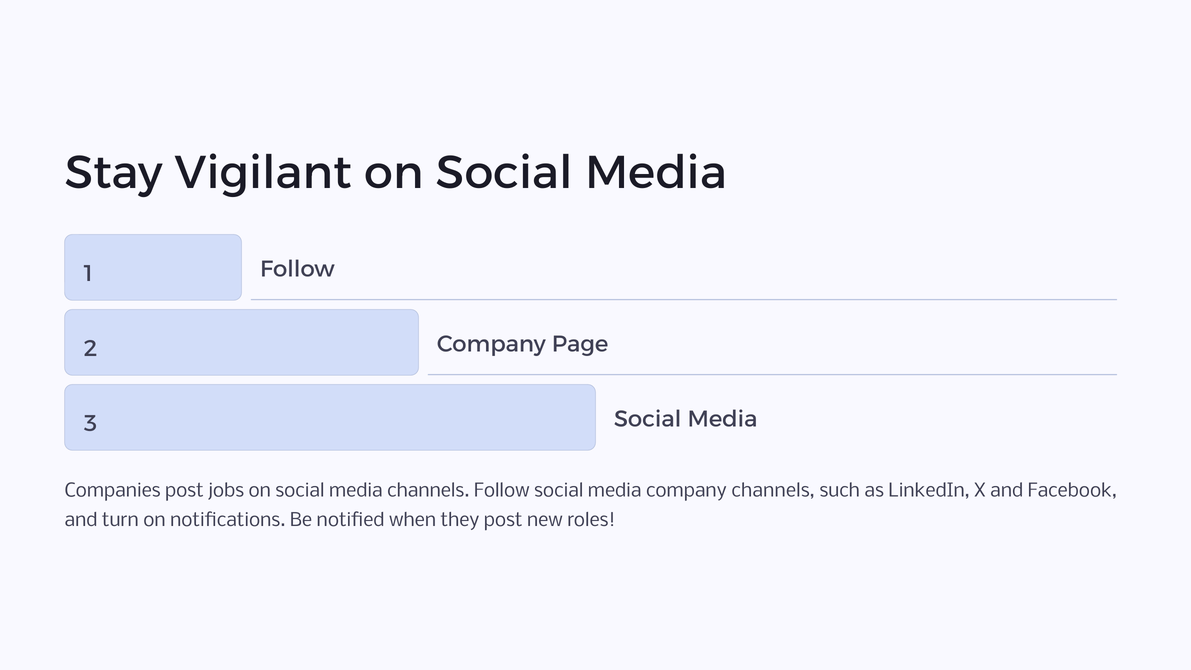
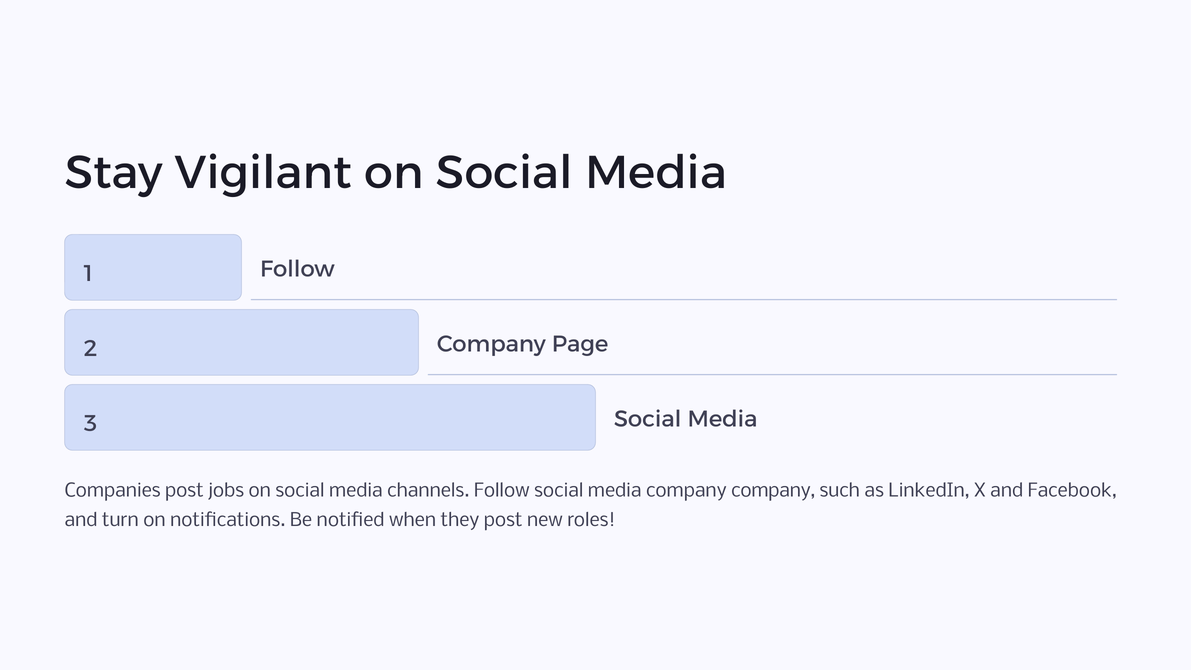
company channels: channels -> company (773, 491)
